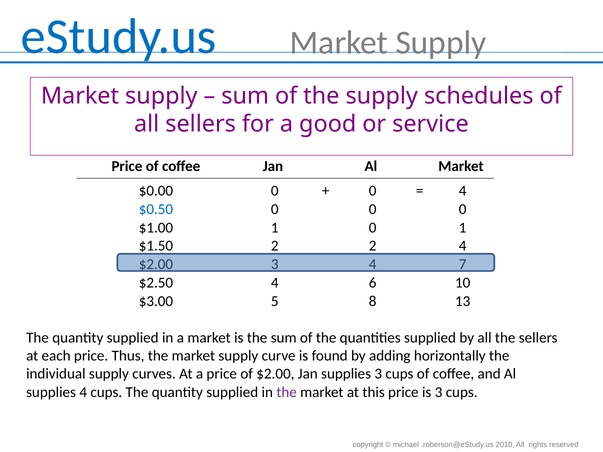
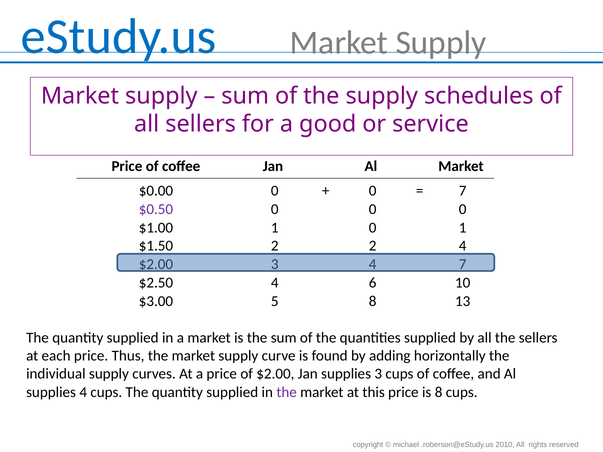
4: 4 -> 7 (463, 191)
$0.50 colour: blue -> purple (156, 209)
is 3: 3 -> 8 (439, 392)
